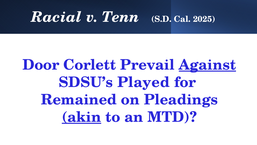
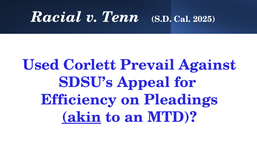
Door: Door -> Used (41, 65)
Against underline: present -> none (207, 65)
Played: Played -> Appeal (143, 82)
Remained: Remained -> Efficiency (79, 99)
